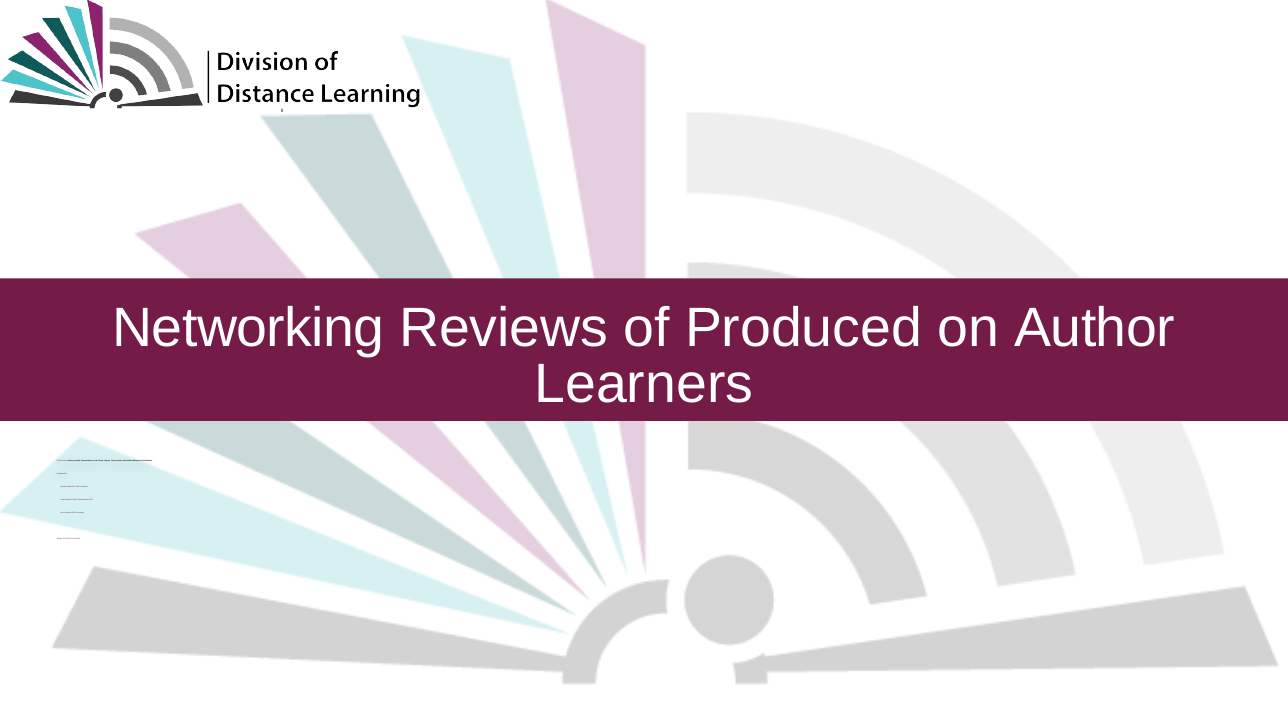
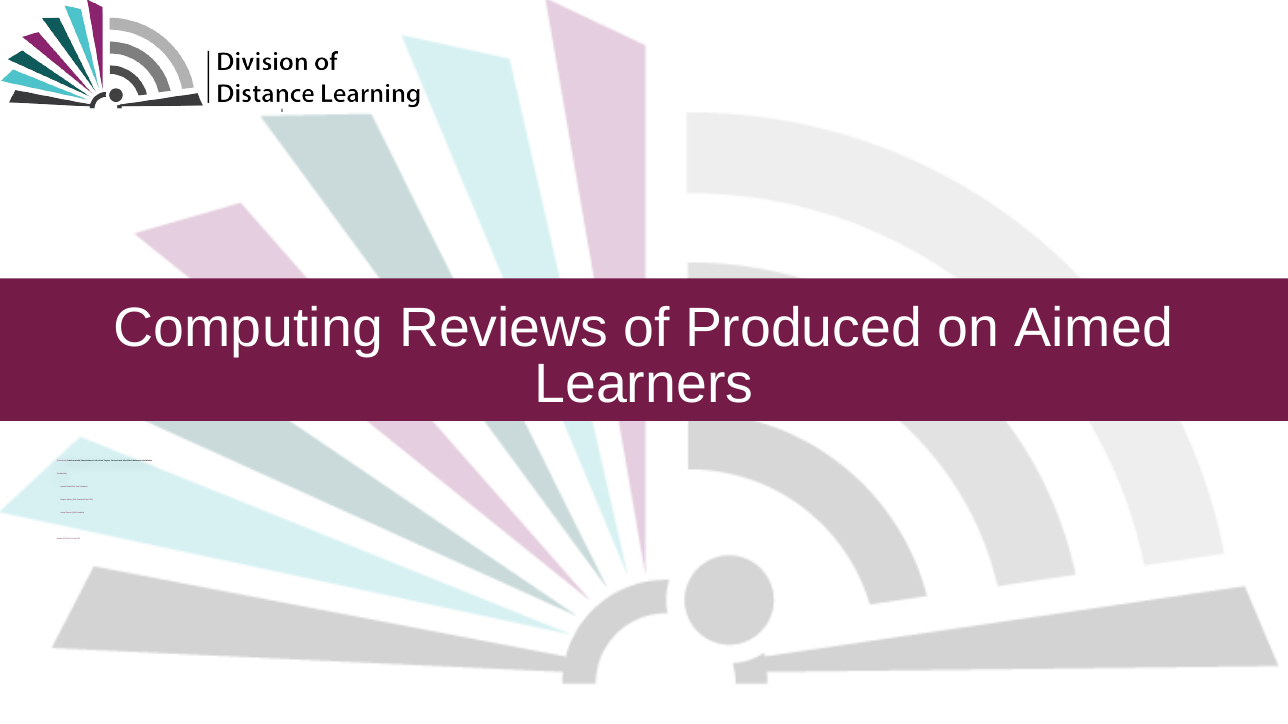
Networking: Networking -> Computing (248, 328)
Author: Author -> Aimed (1094, 328)
